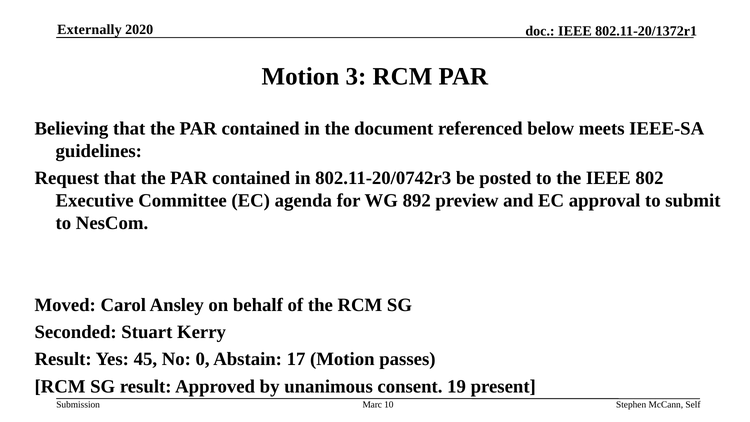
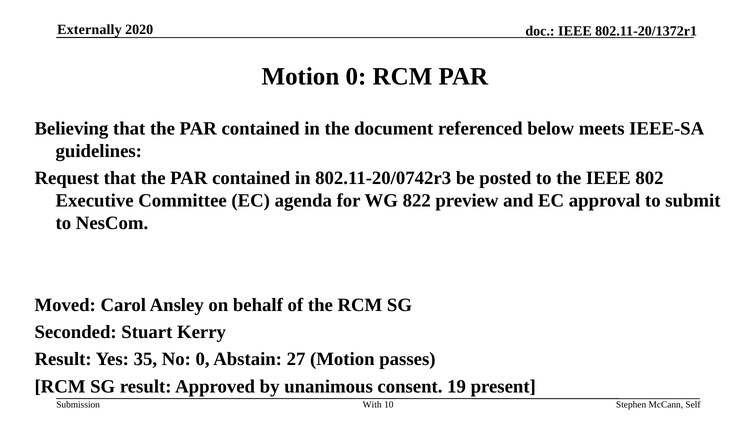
Motion 3: 3 -> 0 (356, 77)
892: 892 -> 822 (417, 201)
45: 45 -> 35 (145, 359)
17: 17 -> 27 (296, 359)
Marc: Marc -> With (372, 405)
